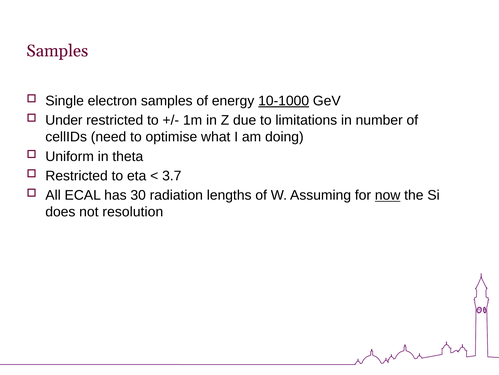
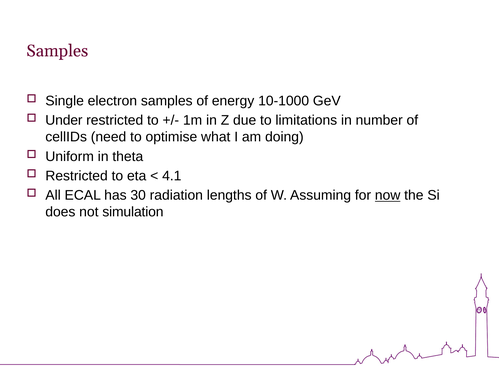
10-1000 underline: present -> none (284, 101)
3.7: 3.7 -> 4.1 (172, 176)
resolution: resolution -> simulation (133, 212)
